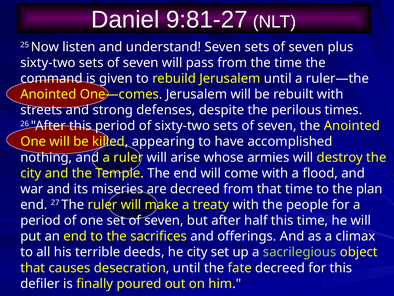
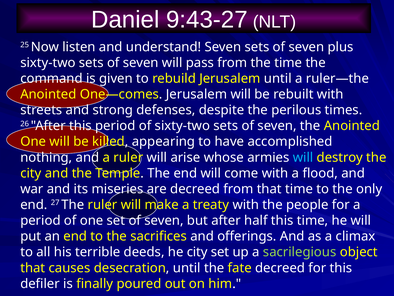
9:81-27: 9:81-27 -> 9:43-27 (207, 20)
will colour: white -> light blue (303, 157)
plan: plan -> only (369, 189)
